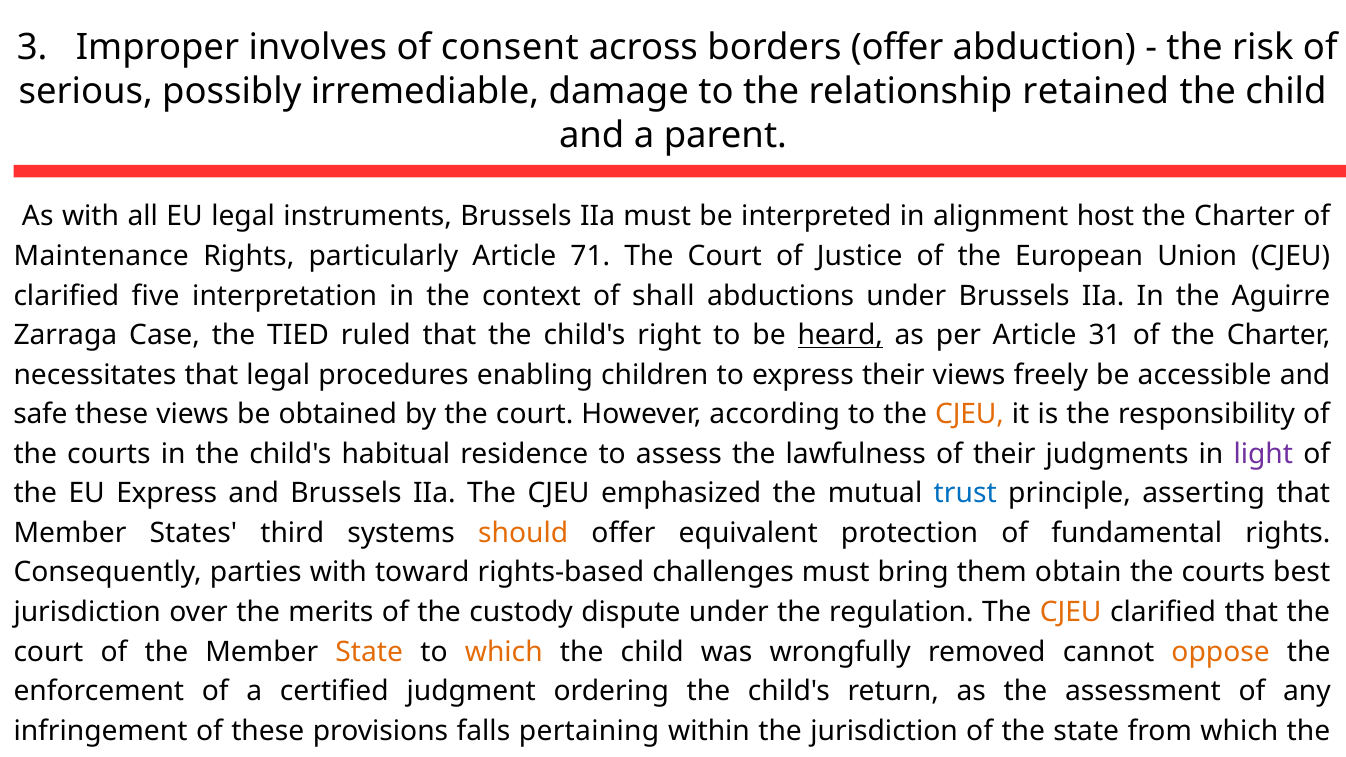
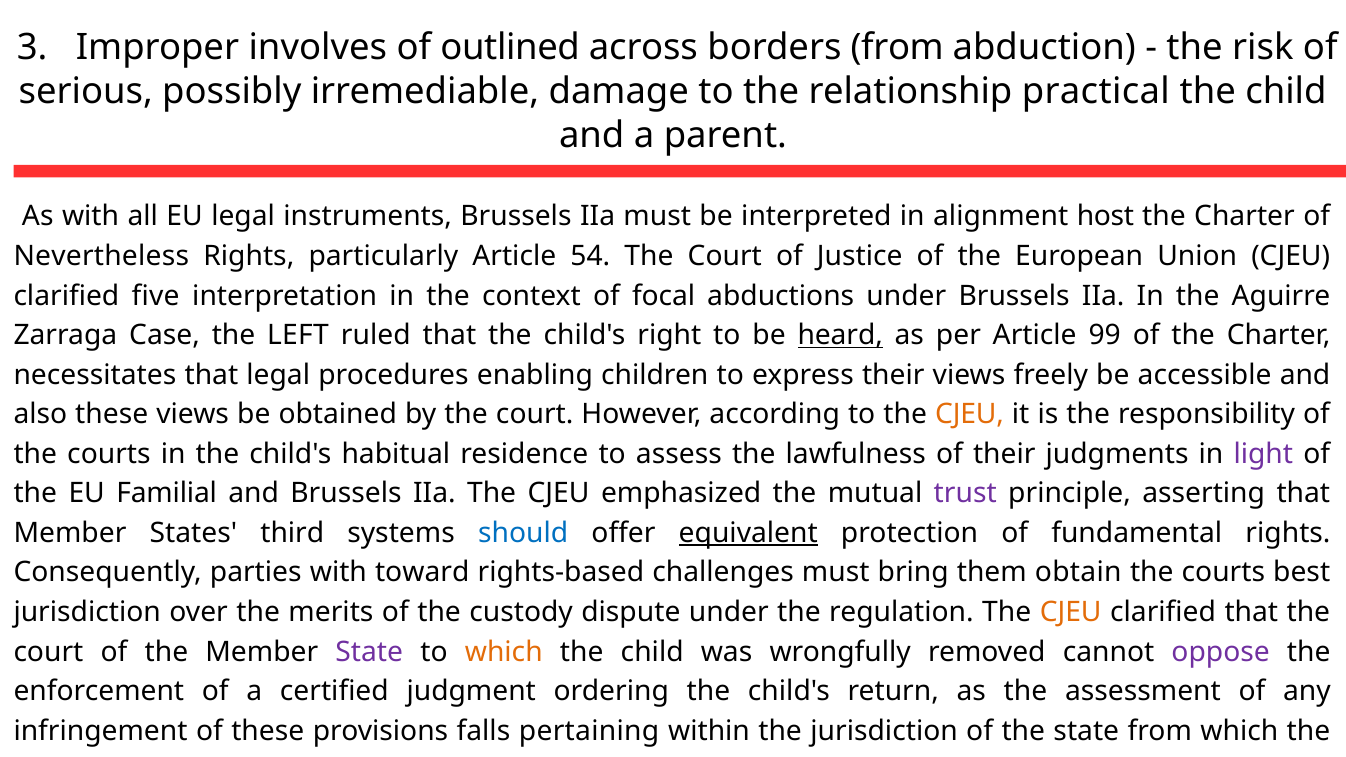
consent: consent -> outlined (510, 48)
borders offer: offer -> from (897, 48)
retained: retained -> practical (1096, 91)
Maintenance: Maintenance -> Nevertheless (101, 256)
71: 71 -> 54 (590, 256)
shall: shall -> focal (664, 296)
TIED: TIED -> LEFT (298, 335)
31: 31 -> 99 (1105, 335)
safe: safe -> also (40, 414)
EU Express: Express -> Familial (167, 494)
trust colour: blue -> purple (965, 494)
should colour: orange -> blue (523, 533)
equivalent underline: none -> present (748, 533)
State colour: orange -> purple (369, 652)
oppose colour: orange -> purple (1221, 652)
